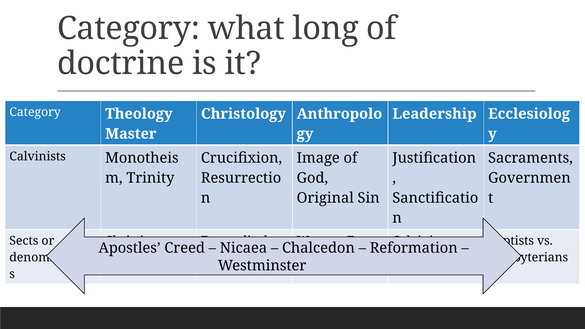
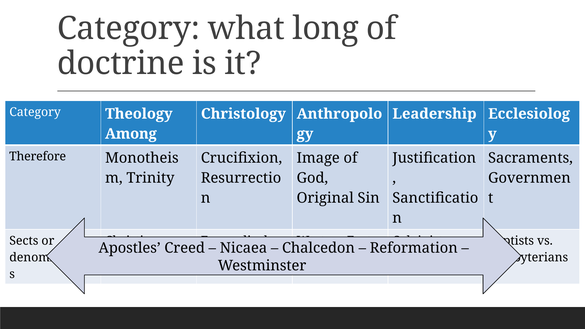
Master: Master -> Among (131, 134)
Calvinists: Calvinists -> Therefore (38, 156)
